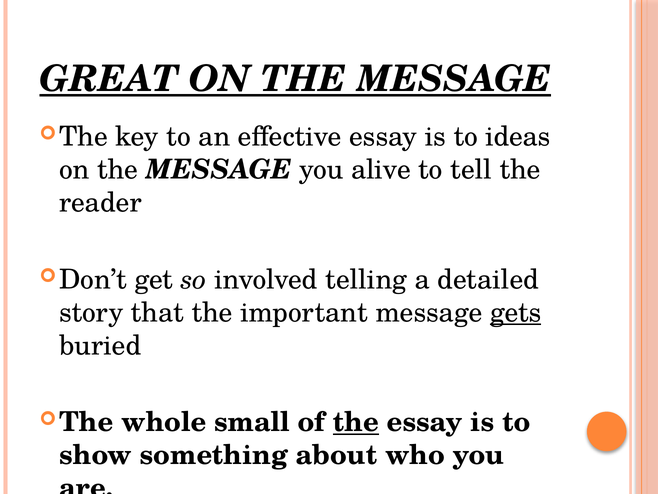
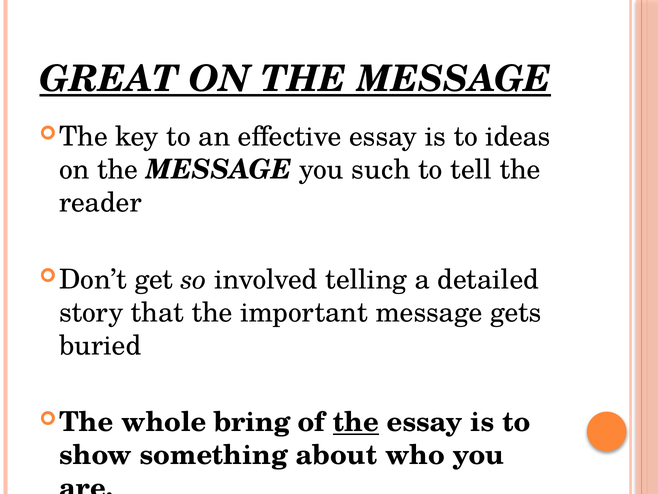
alive: alive -> such (381, 170)
gets underline: present -> none (516, 312)
small: small -> bring (252, 422)
